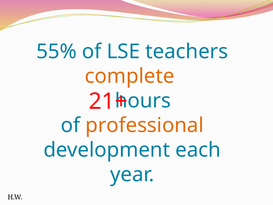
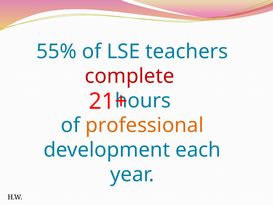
complete colour: orange -> red (130, 76)
